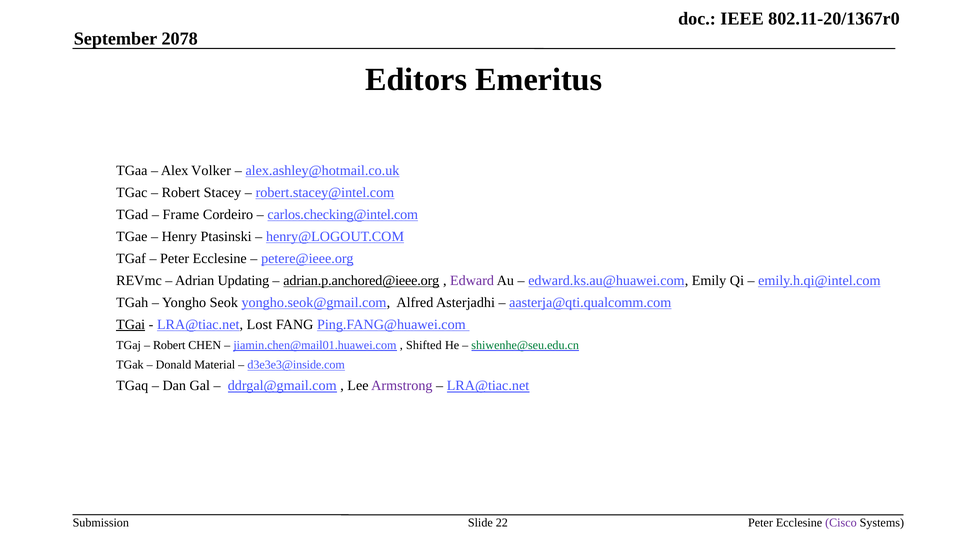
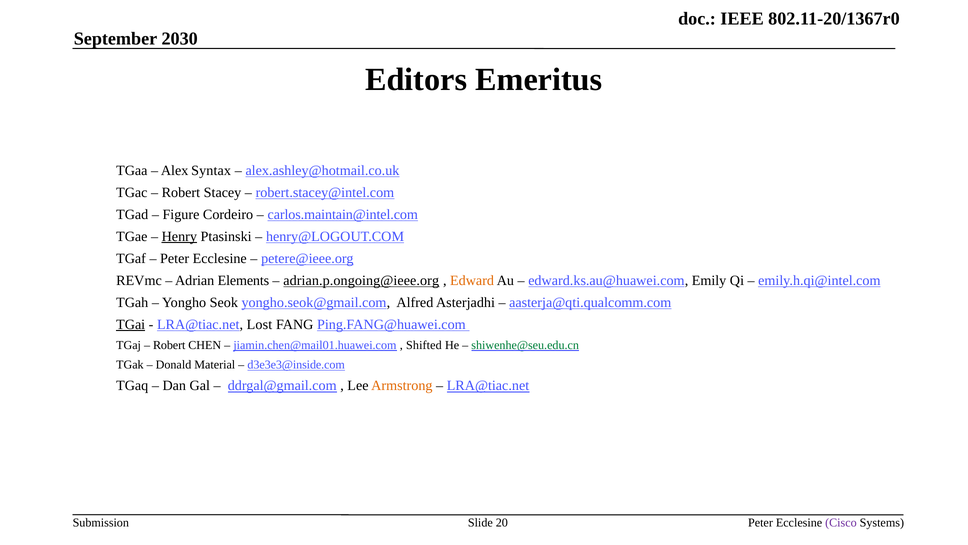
2078: 2078 -> 2030 (180, 38)
Volker: Volker -> Syntax (211, 170)
Frame: Frame -> Figure (181, 214)
carlos.checking@intel.com: carlos.checking@intel.com -> carlos.maintain@intel.com (343, 214)
Henry underline: none -> present (179, 236)
Updating: Updating -> Elements (243, 280)
adrian.p.anchored@ieee.org: adrian.p.anchored@ieee.org -> adrian.p.ongoing@ieee.org (361, 280)
Edward colour: purple -> orange (472, 280)
Armstrong colour: purple -> orange (402, 385)
22: 22 -> 20 (502, 522)
